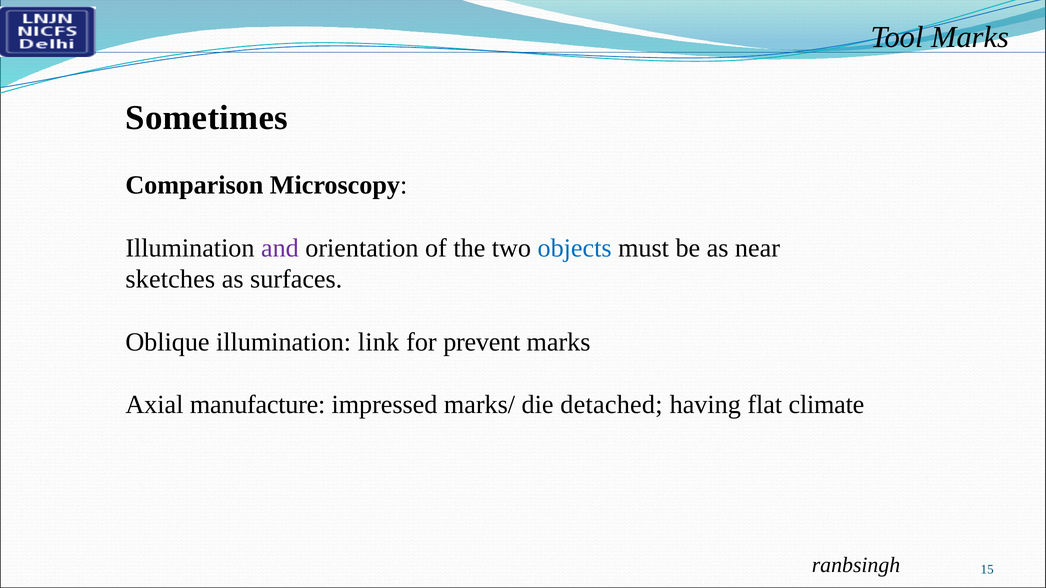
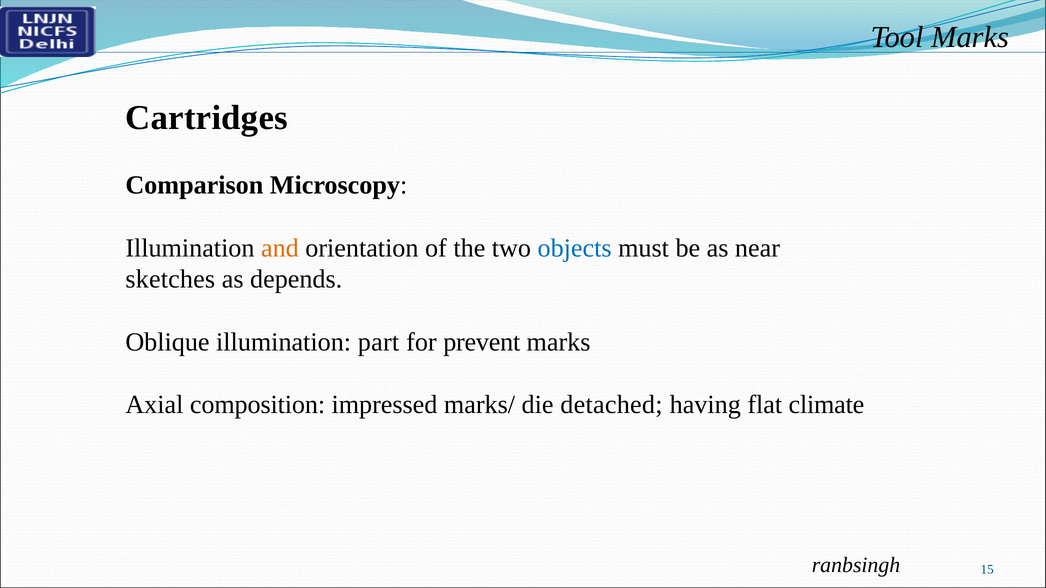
Sometimes: Sometimes -> Cartridges (207, 118)
and colour: purple -> orange (280, 248)
surfaces: surfaces -> depends (296, 279)
link: link -> part (379, 342)
manufacture: manufacture -> composition (258, 405)
